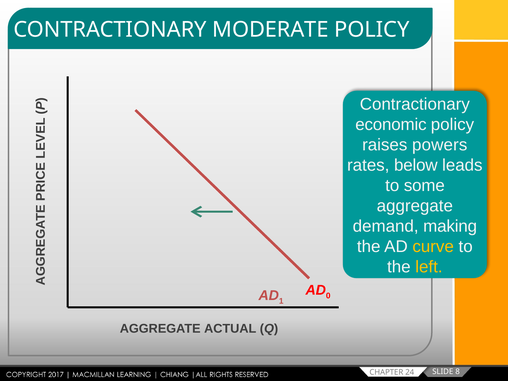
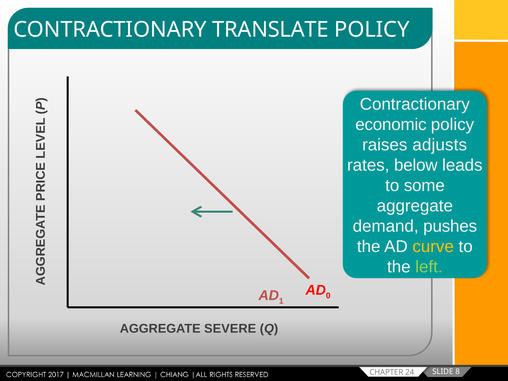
MODERATE: MODERATE -> TRANSLATE (270, 30)
powers: powers -> adjusts (440, 145)
making: making -> pushes (450, 226)
left colour: yellow -> light green (429, 267)
ACTUAL: ACTUAL -> SEVERE (230, 328)
